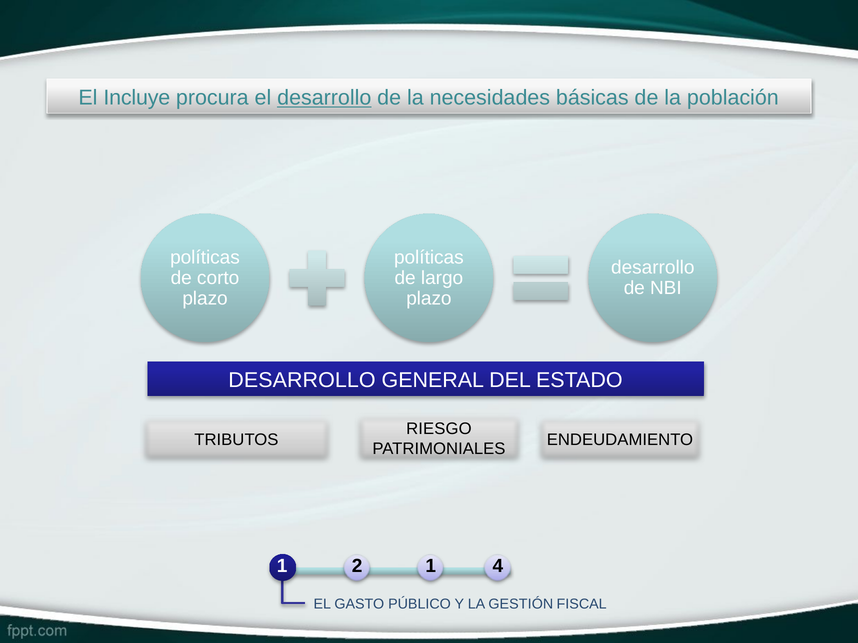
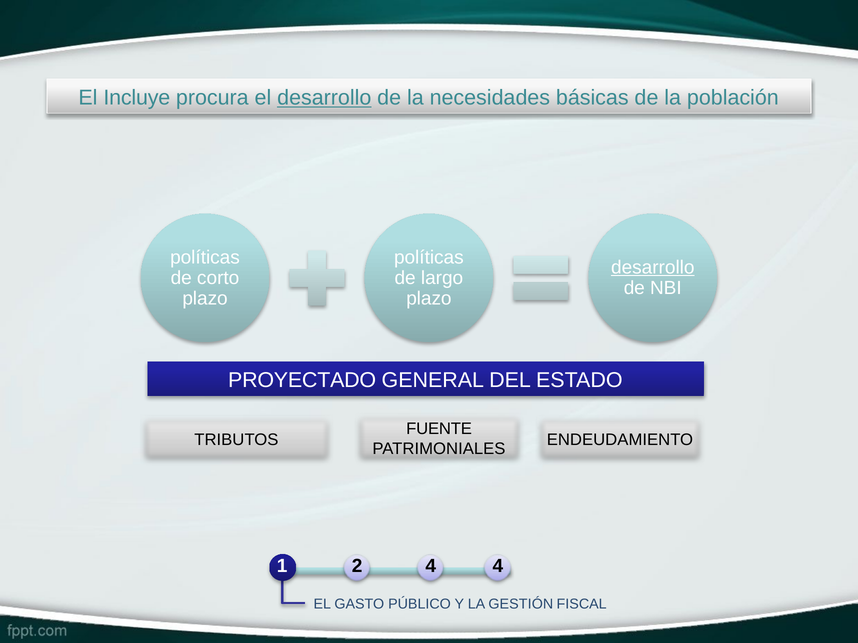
desarrollo underline: none -> present (653, 268)
DESARROLLO: DESARROLLO -> PROYECTADO (302, 381)
RIESGO: RIESGO -> FUENTE (439, 429)
2 1: 1 -> 4 (431, 567)
